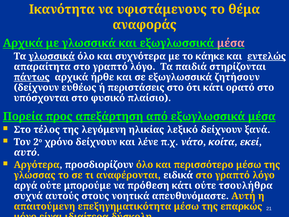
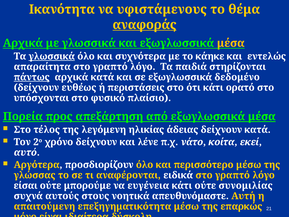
αναφοράς underline: none -> present (145, 25)
μέσα colour: pink -> yellow (231, 43)
εντελώς underline: present -> none (267, 56)
αρχικά ήρθε: ήρθε -> κατά (102, 77)
ζητήσουν: ζητήσουν -> δεδομένο (237, 77)
λεξικό: λεξικό -> άδειας (182, 130)
δείχνουν ξανά: ξανά -> κατά (257, 130)
αργά: αργά -> είσαι (26, 185)
πρόθεση: πρόθεση -> ευγένεια (148, 185)
τσουλήθρα: τσουλήθρα -> συνομιλίας (246, 185)
